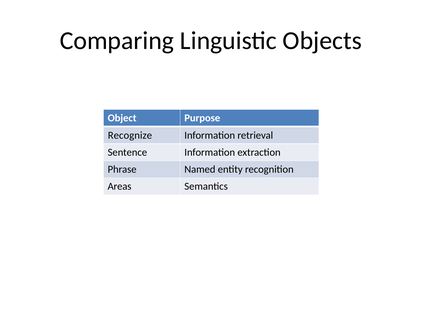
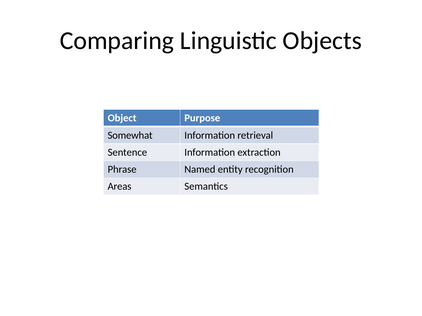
Recognize: Recognize -> Somewhat (130, 135)
